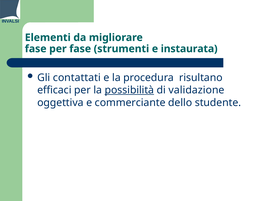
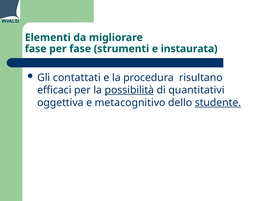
validazione: validazione -> quantitativi (197, 90)
commerciante: commerciante -> metacognitivo (130, 103)
studente underline: none -> present (218, 103)
